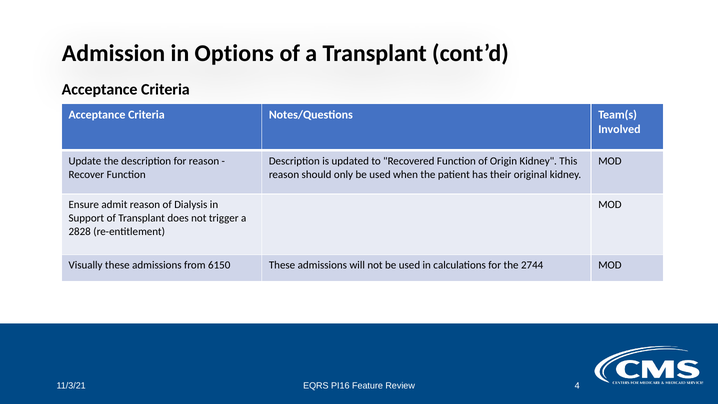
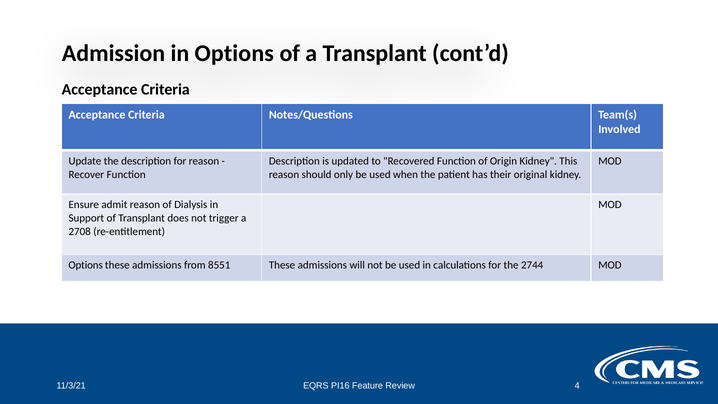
2828: 2828 -> 2708 (80, 232)
Visually: Visually -> Options (86, 265)
6150: 6150 -> 8551 (219, 265)
